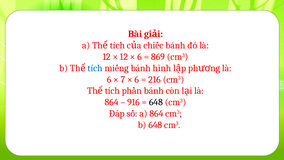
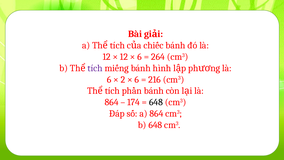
869: 869 -> 264 (158, 57)
tích colour: blue -> purple (95, 68)
7: 7 -> 2 (123, 79)
916: 916 -> 174 (134, 102)
